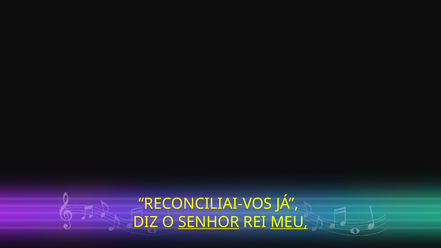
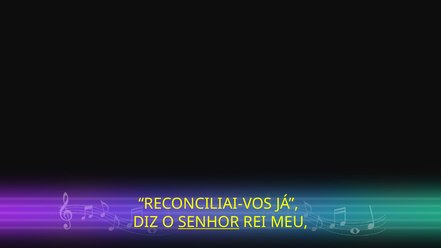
MEU underline: present -> none (289, 222)
